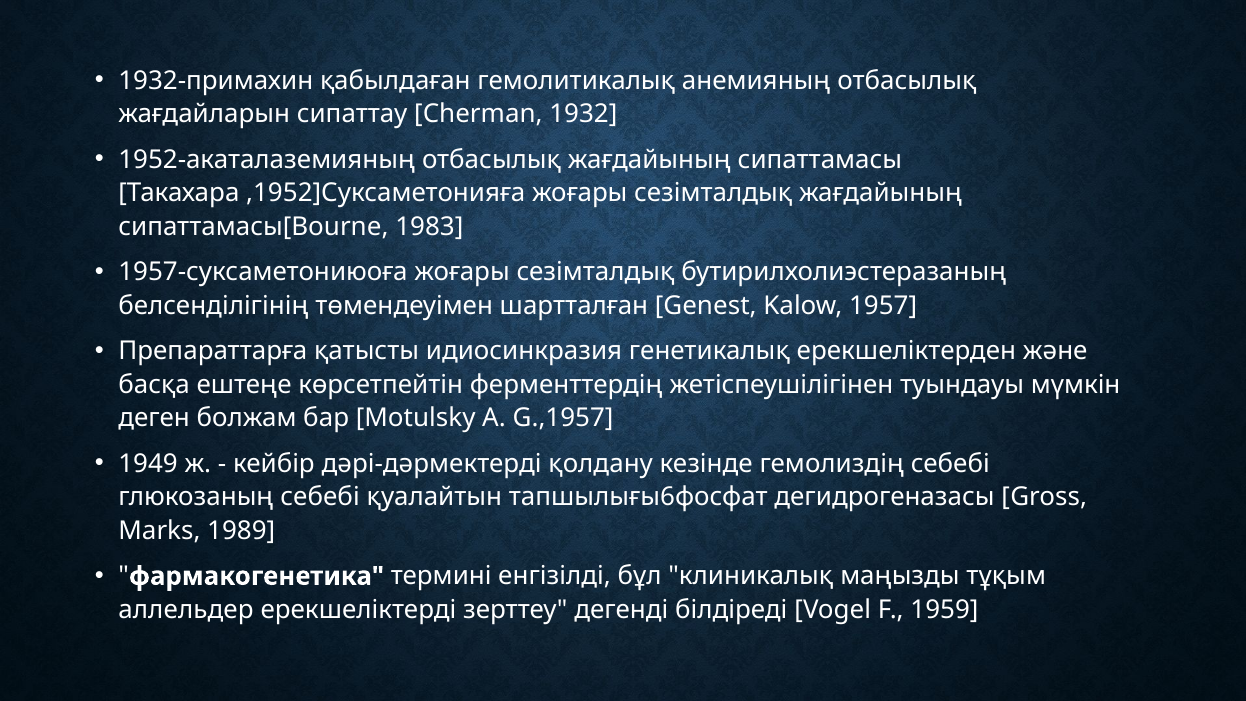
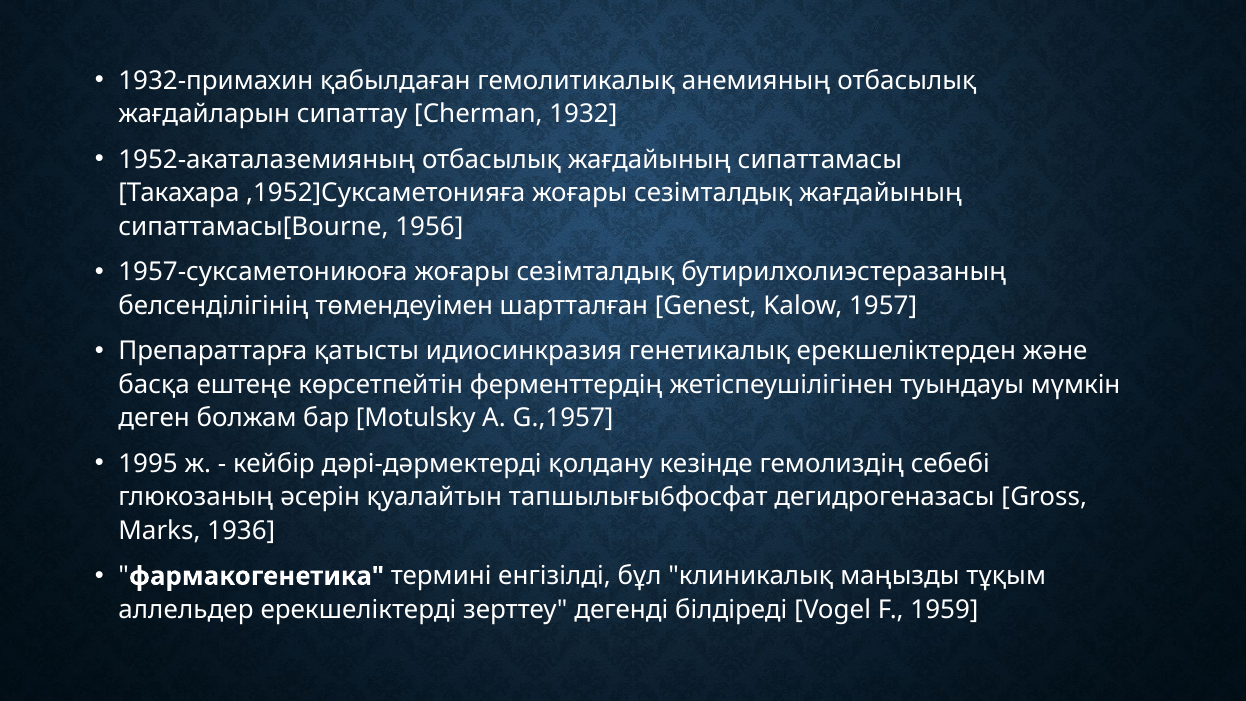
1983: 1983 -> 1956 (429, 227)
1949: 1949 -> 1995 (148, 464)
глюкозаның себебі: себебі -> әсерін (320, 497)
1989: 1989 -> 1936 (241, 531)
